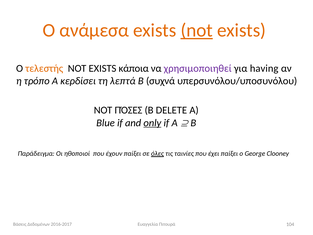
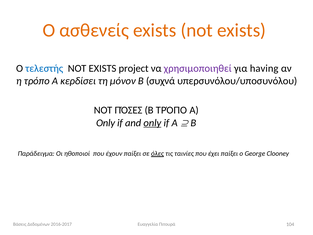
ανάμεσα: ανάμεσα -> ασθενείς (94, 30)
not underline: present -> none (197, 30)
τελεστής colour: orange -> blue (44, 68)
κάποια: κάποια -> project (134, 68)
λεπτά: λεπτά -> μόνον (123, 81)
Β DELETE: DELETE -> ΤΡΌΠΟ (171, 110)
Blue: Blue -> Only (106, 123)
